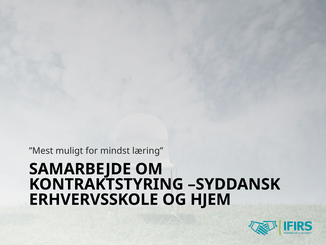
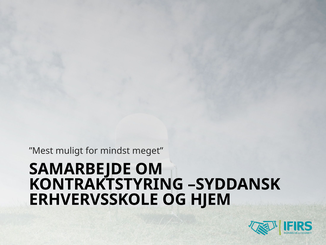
læring: læring -> meget (148, 151)
